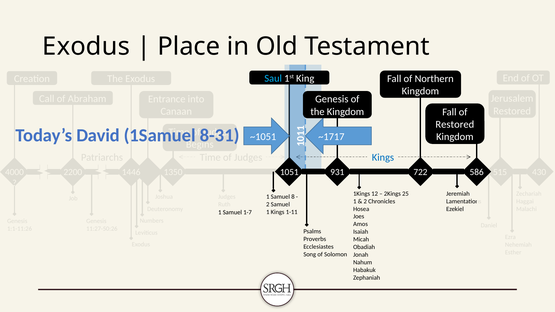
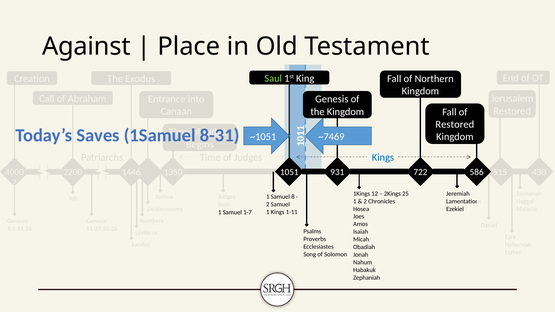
Exodus: Exodus -> Against (86, 47)
Saul colour: light blue -> light green (273, 78)
David: David -> Saves (98, 135)
~1717: ~1717 -> ~7469 (331, 137)
